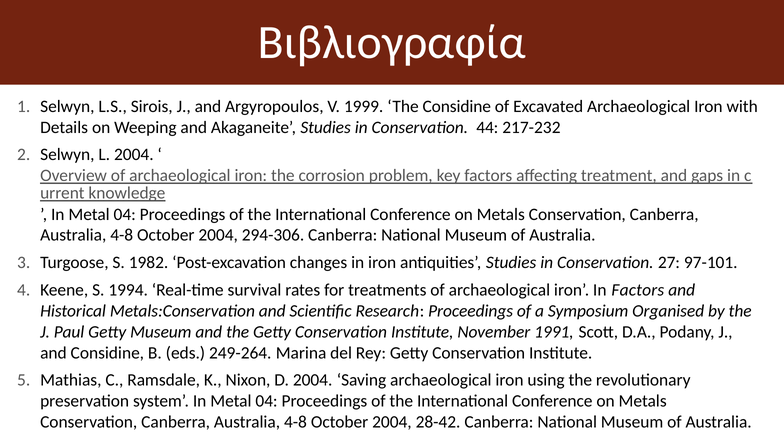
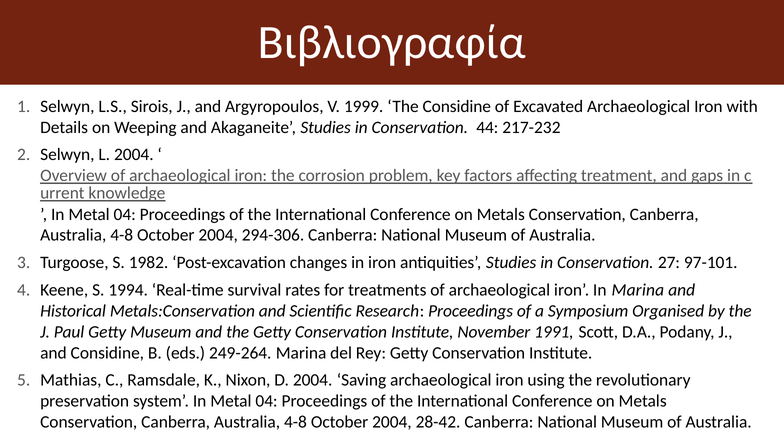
In Factors: Factors -> Marina (638, 290)
